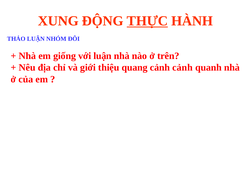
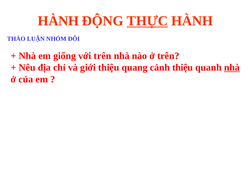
XUNG: XUNG -> HÀNH (58, 21)
với luận: luận -> trên (102, 56)
cảnh cảnh: cảnh -> thiệu (183, 67)
nhà underline: none -> present (232, 67)
